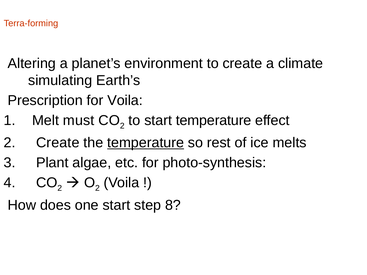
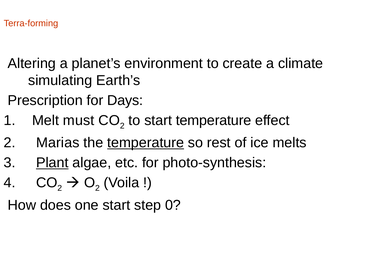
for Voila: Voila -> Days (125, 101)
Create: Create -> Marias (58, 143)
Plant underline: none -> present (52, 163)
8: 8 -> 0 (173, 205)
